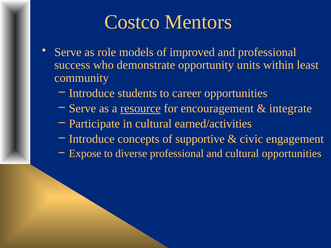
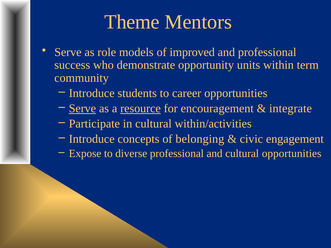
Costco: Costco -> Theme (132, 22)
least: least -> term (308, 65)
Serve underline: none -> present (82, 109)
earned/activities: earned/activities -> within/activities (213, 124)
supportive: supportive -> belonging (200, 139)
